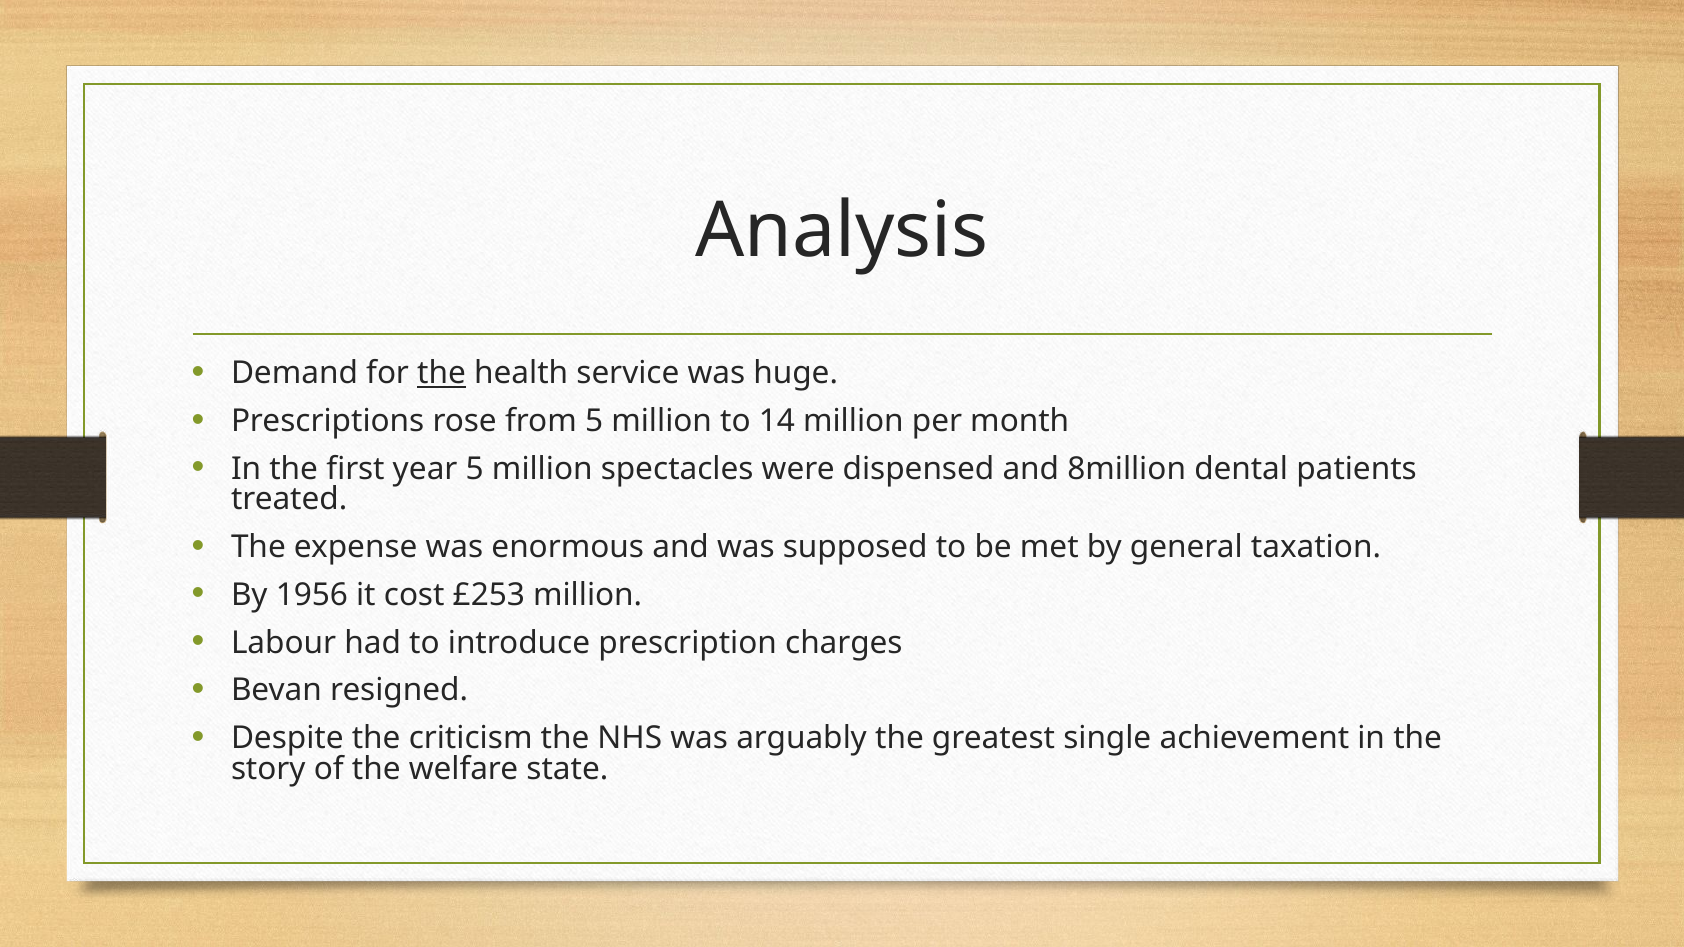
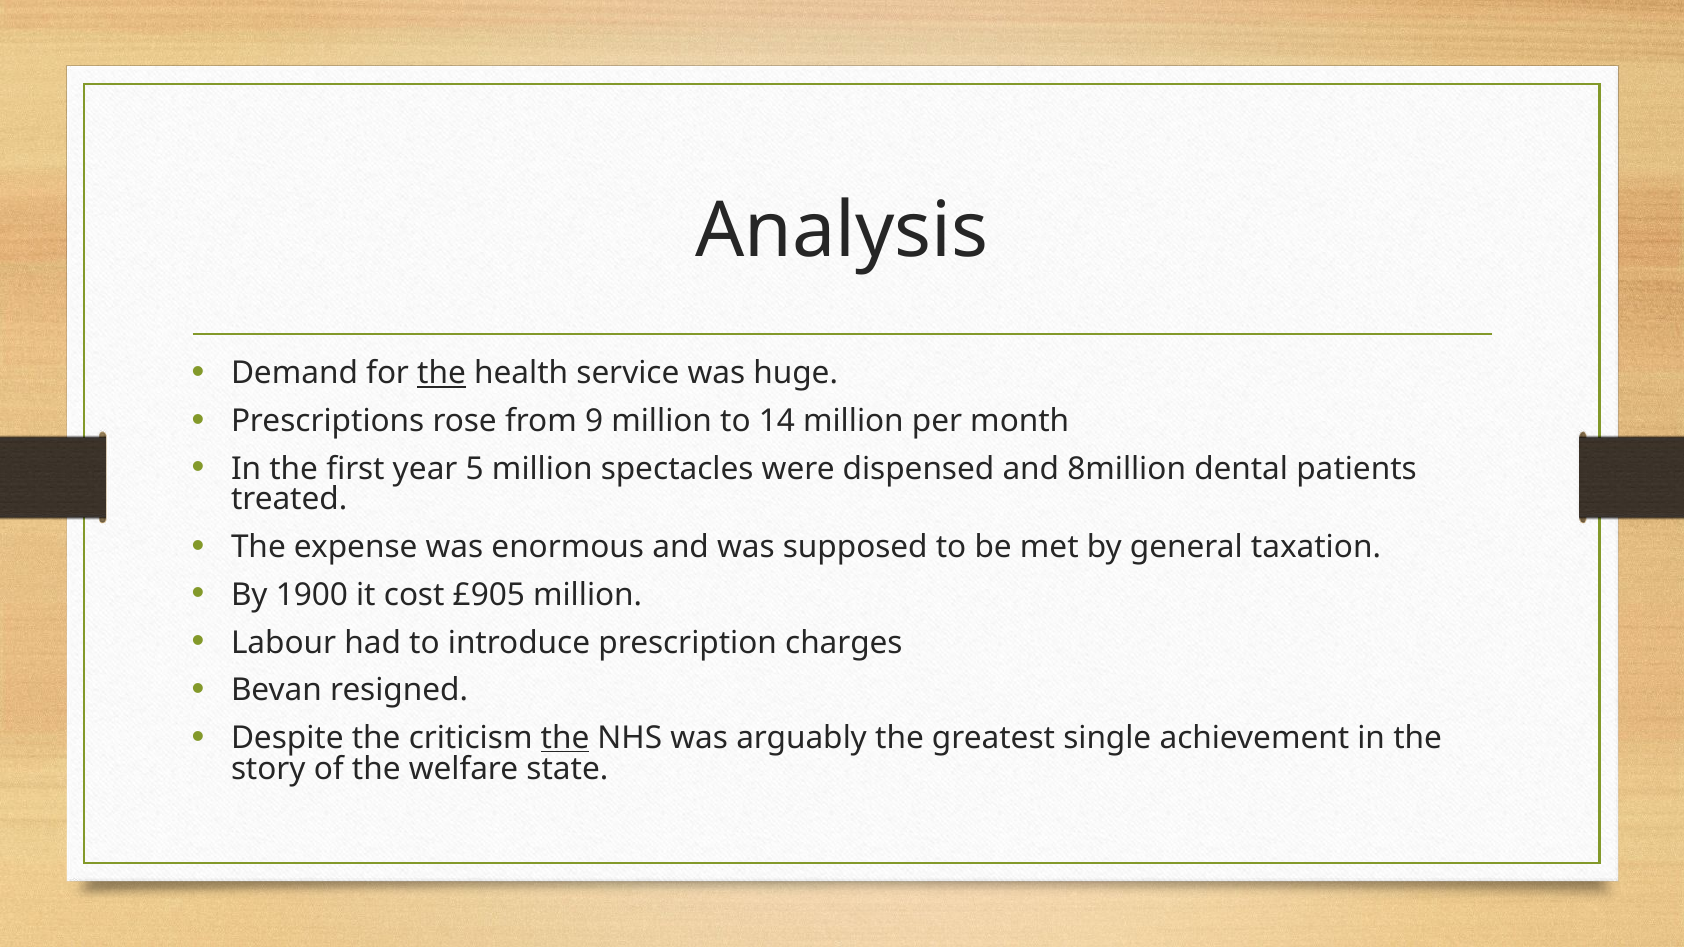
from 5: 5 -> 9 (594, 421)
1956: 1956 -> 1900 (312, 595)
£253: £253 -> £905 (489, 595)
the underline: none -> present (565, 738)
